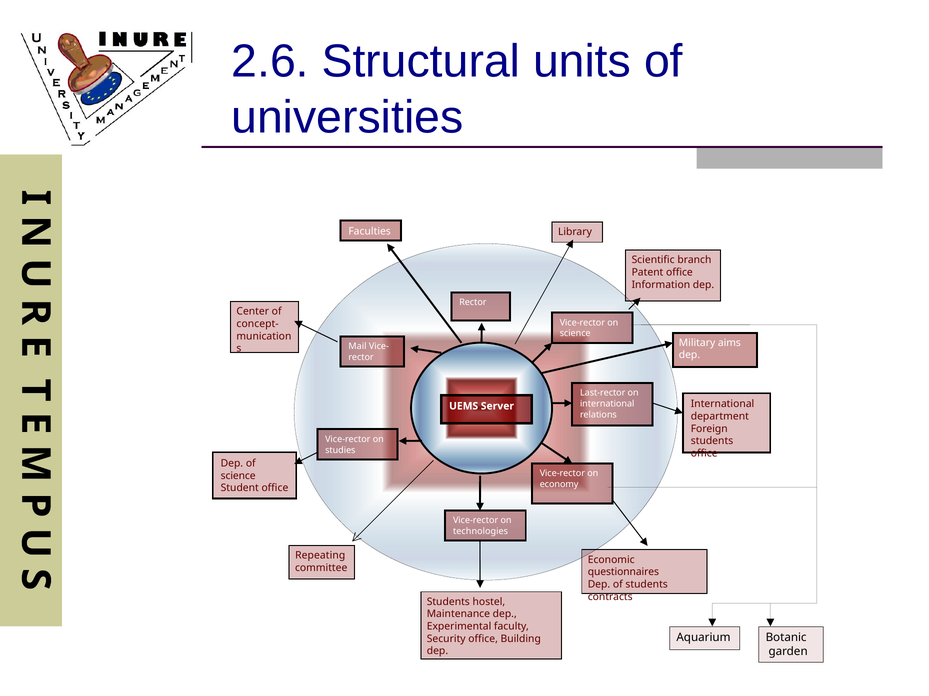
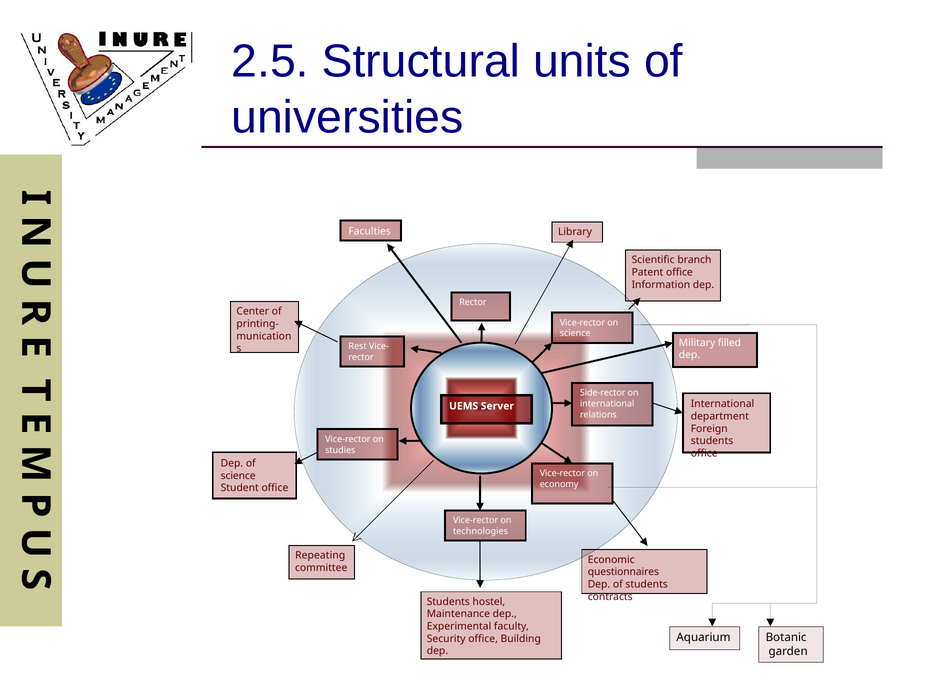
2.6: 2.6 -> 2.5 (270, 62)
concept-: concept- -> printing- (258, 324)
aims: aims -> filled (729, 343)
Mail: Mail -> Rest (358, 347)
Last-rector: Last-rector -> Side-rector (603, 393)
